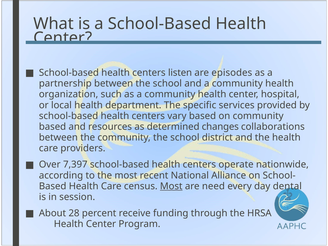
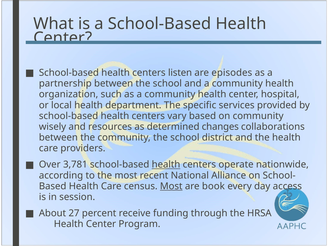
based: based -> wisely (53, 127)
7,397: 7,397 -> 3,781 (75, 165)
health underline: none -> present (166, 165)
need: need -> book (213, 186)
dental: dental -> access (287, 186)
28: 28 -> 27 (74, 213)
